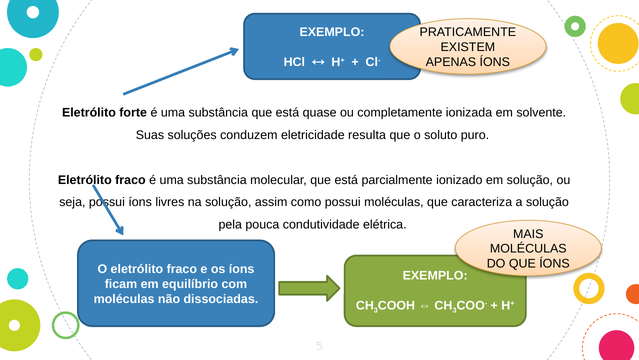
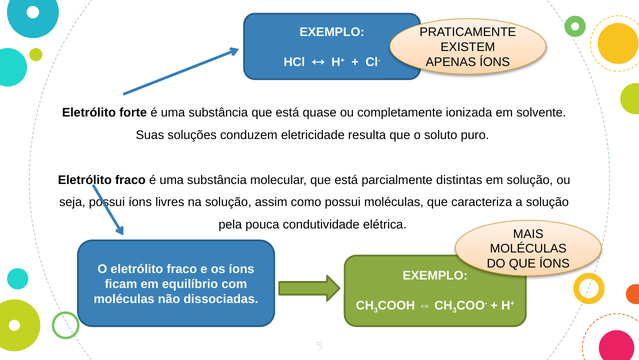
ionizado: ionizado -> distintas (459, 180)
